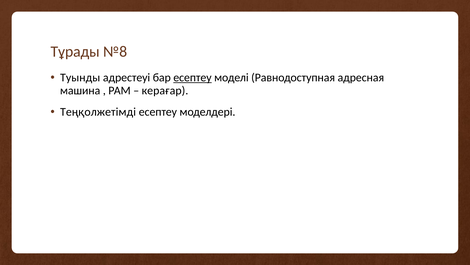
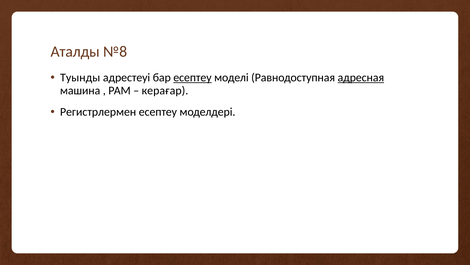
Тұрады: Тұрады -> Аталды (75, 52)
адресная underline: none -> present (361, 78)
Теңқолжетімді: Теңқолжетімді -> Регистрлермен (98, 112)
